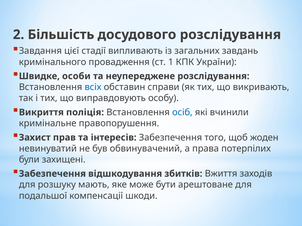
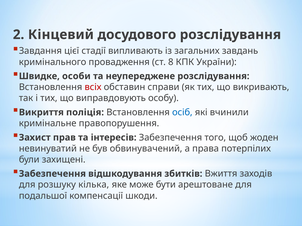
Більшість: Більшість -> Кінцевий (61, 35)
1: 1 -> 8 (171, 62)
всіх colour: blue -> red (93, 87)
мають: мають -> кілька (94, 185)
